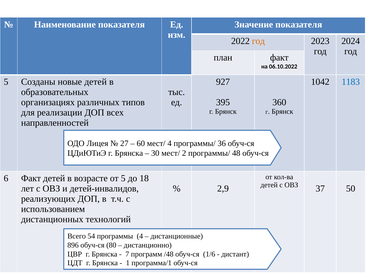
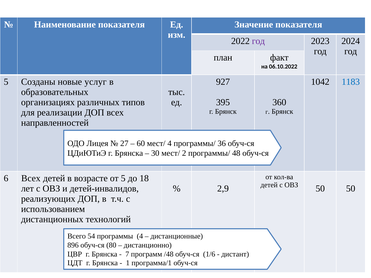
год colour: orange -> purple (258, 41)
новые детей: детей -> услуг (96, 82)
6 Факт: Факт -> Всех (31, 178)
ОВЗ 37: 37 -> 50 (320, 189)
